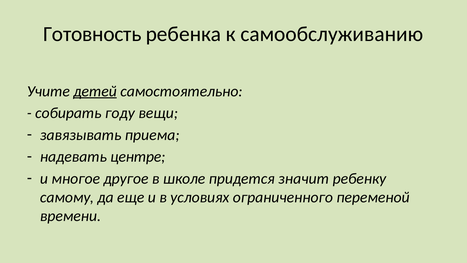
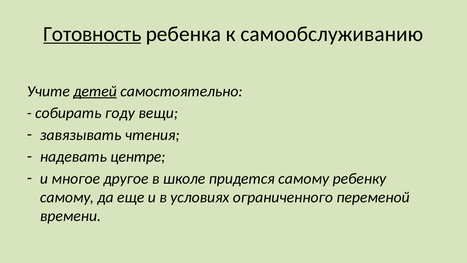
Готовность underline: none -> present (92, 34)
приема: приема -> чтения (152, 135)
придется значит: значит -> самому (304, 178)
